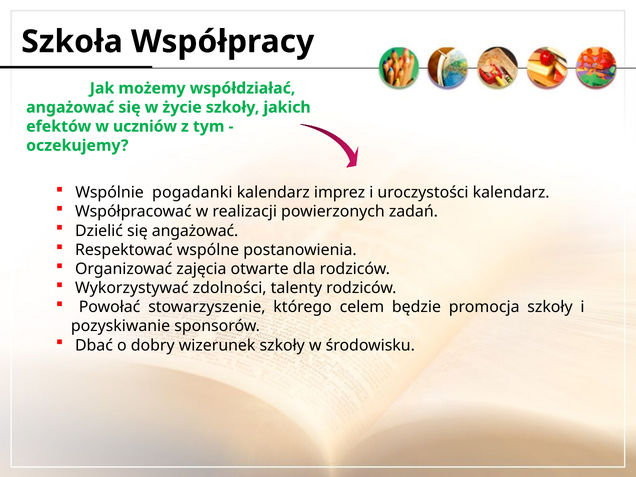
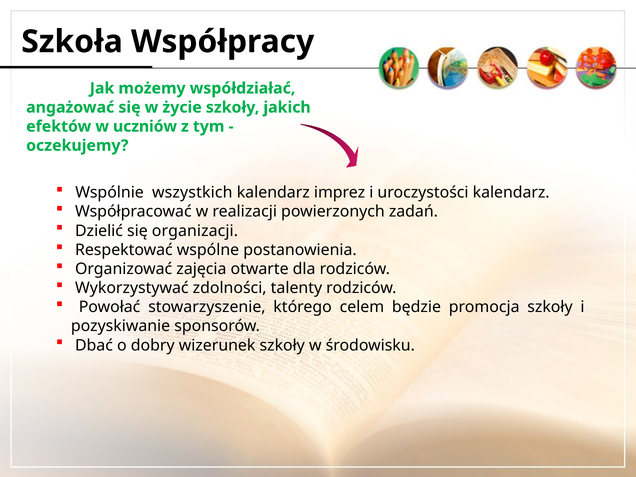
pogadanki: pogadanki -> wszystkich (192, 193)
się angażować: angażować -> organizacji (195, 231)
